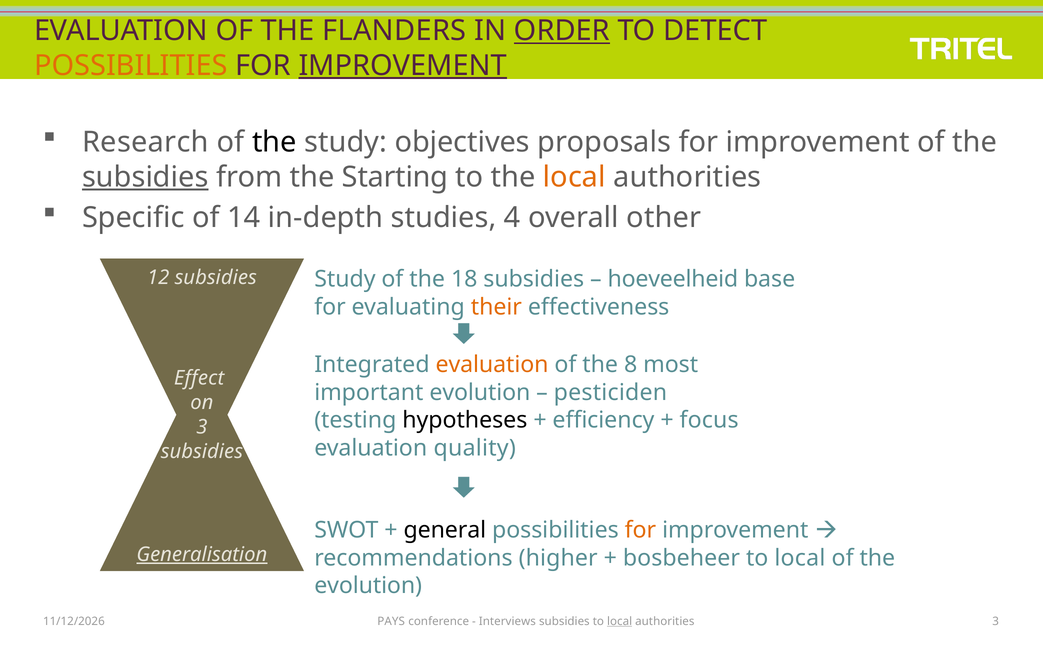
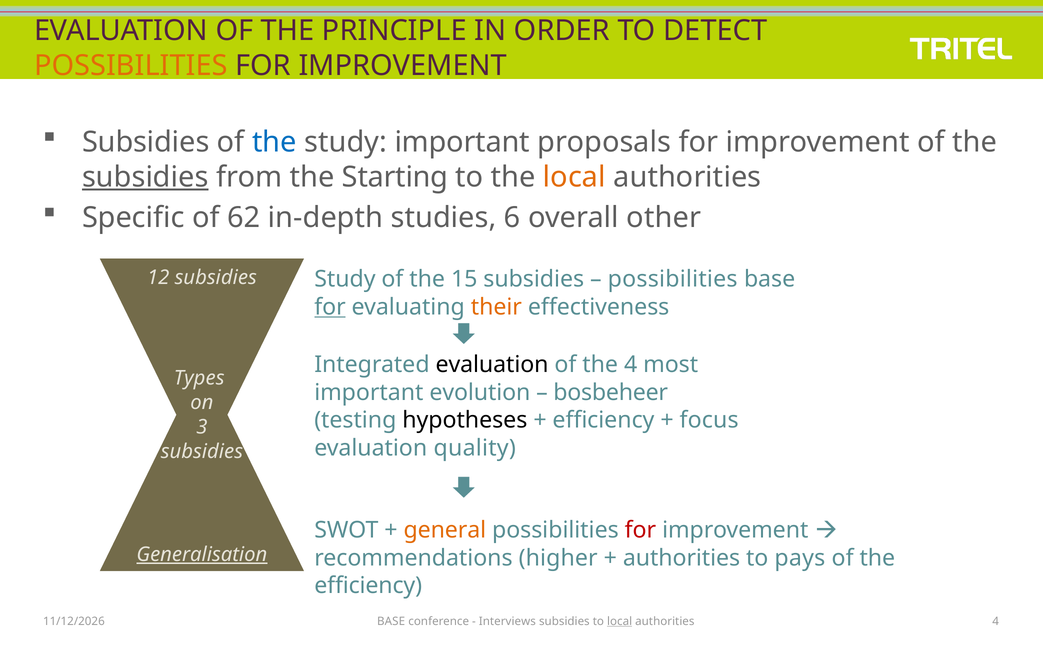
FLANDERS: FLANDERS -> PRINCIPLE (394, 31)
ORDER underline: present -> none (562, 31)
IMPROVEMENT underline: present -> none (403, 65)
Research: Research -> Subsidies (146, 142)
the colour: black -> blue (274, 142)
study objectives: objectives -> important (462, 142)
14: 14 -> 62 (244, 218)
4: 4 -> 6 (512, 218)
18: 18 -> 15 (464, 279)
hoeveelheid: hoeveelheid -> possibilities (673, 279)
for underline: none -> present (330, 307)
evaluation colour: orange -> black (492, 365)
the 8: 8 -> 4 (631, 365)
Effect: Effect -> Types (199, 378)
pesticiden: pesticiden -> bosbeheer (611, 392)
general colour: black -> orange (445, 530)
for colour: orange -> red (640, 530)
bosbeheer: bosbeheer -> authorities (682, 558)
local: local -> pays (800, 558)
evolution: evolution -> efficiency (368, 586)
PAYS: PAYS -> BASE (391, 621)
authorities 3: 3 -> 4 (996, 621)
